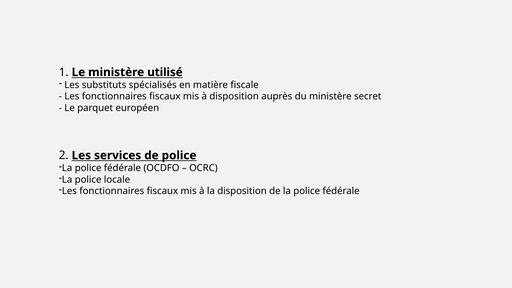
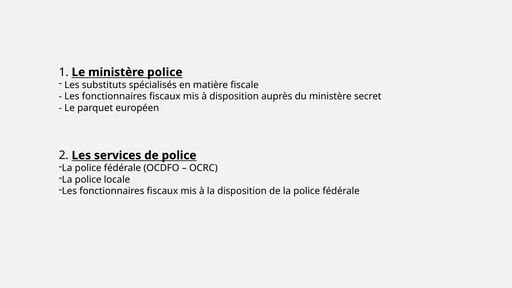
ministère utilisé: utilisé -> police (165, 72)
